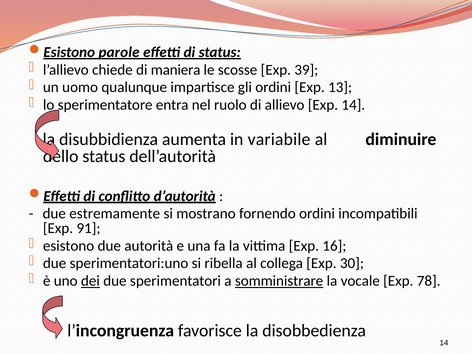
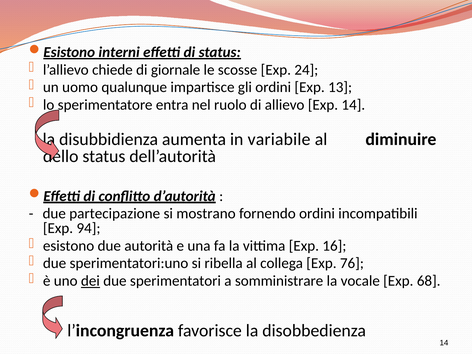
parole: parole -> interni (119, 52)
maniera: maniera -> giornale (176, 70)
39: 39 -> 24 (306, 70)
estremamente: estremamente -> partecipazione (115, 214)
91: 91 -> 94 (88, 228)
30: 30 -> 76 (352, 263)
somministrare underline: present -> none (279, 281)
78: 78 -> 68 (429, 281)
